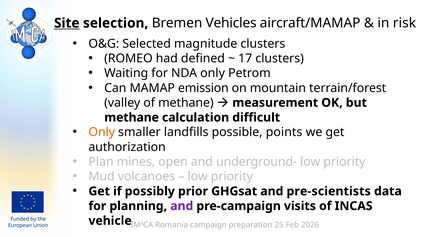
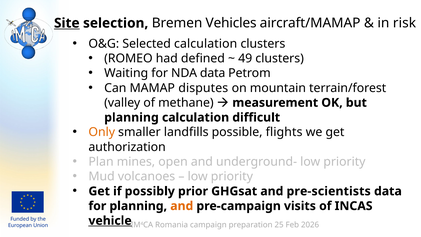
Selected magnitude: magnitude -> calculation (206, 44)
17: 17 -> 49 (245, 58)
NDA only: only -> data (213, 73)
emission: emission -> disputes (203, 88)
methane: methane -> planning (131, 117)
points: points -> flights (284, 132)
and colour: purple -> orange (182, 206)
vehicle underline: none -> present (110, 221)
